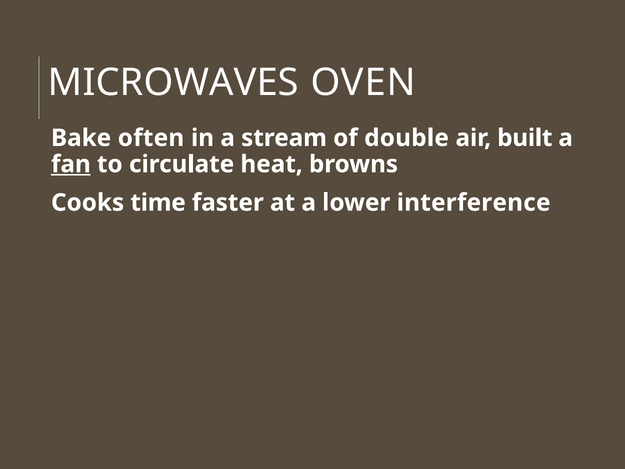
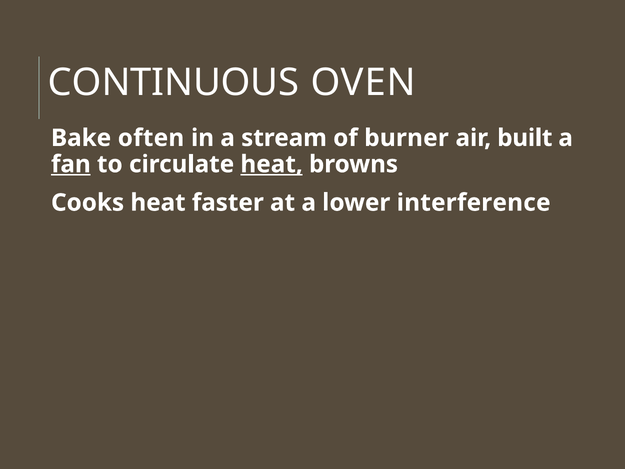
MICROWAVES: MICROWAVES -> CONTINUOUS (174, 83)
double: double -> burner (407, 138)
heat underline: none -> present (272, 164)
Cooks time: time -> heat (158, 203)
